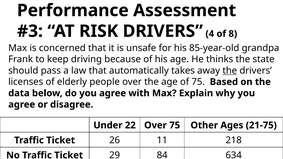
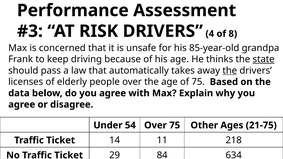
state underline: none -> present (264, 59)
22: 22 -> 54 (130, 125)
26: 26 -> 14 (115, 140)
